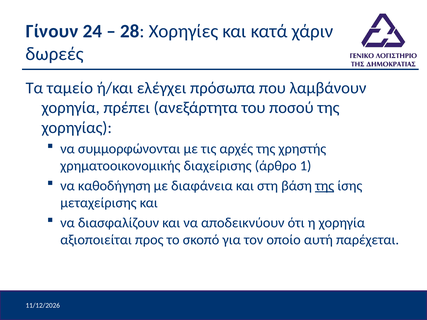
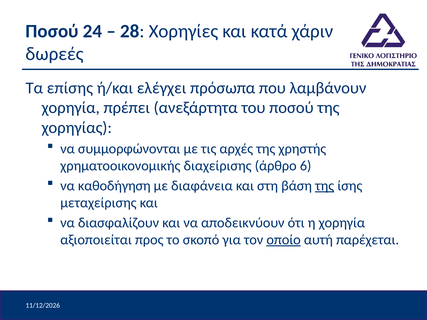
Γίνουν: Γίνουν -> Ποσού (52, 31)
ταμείο: ταμείο -> επίσης (70, 88)
1: 1 -> 6 (306, 166)
οποίο underline: none -> present (284, 240)
